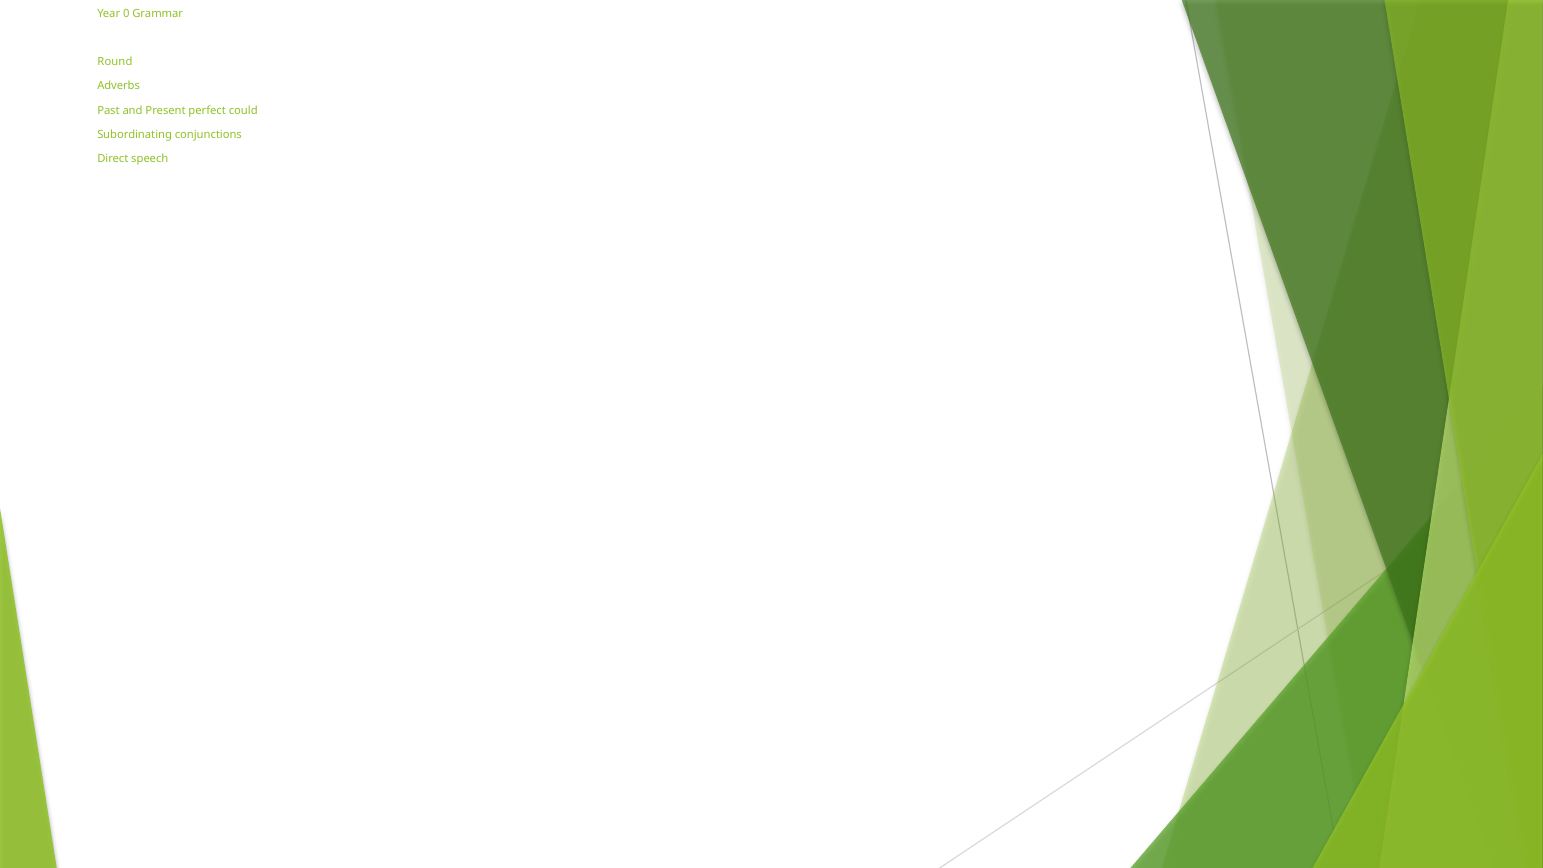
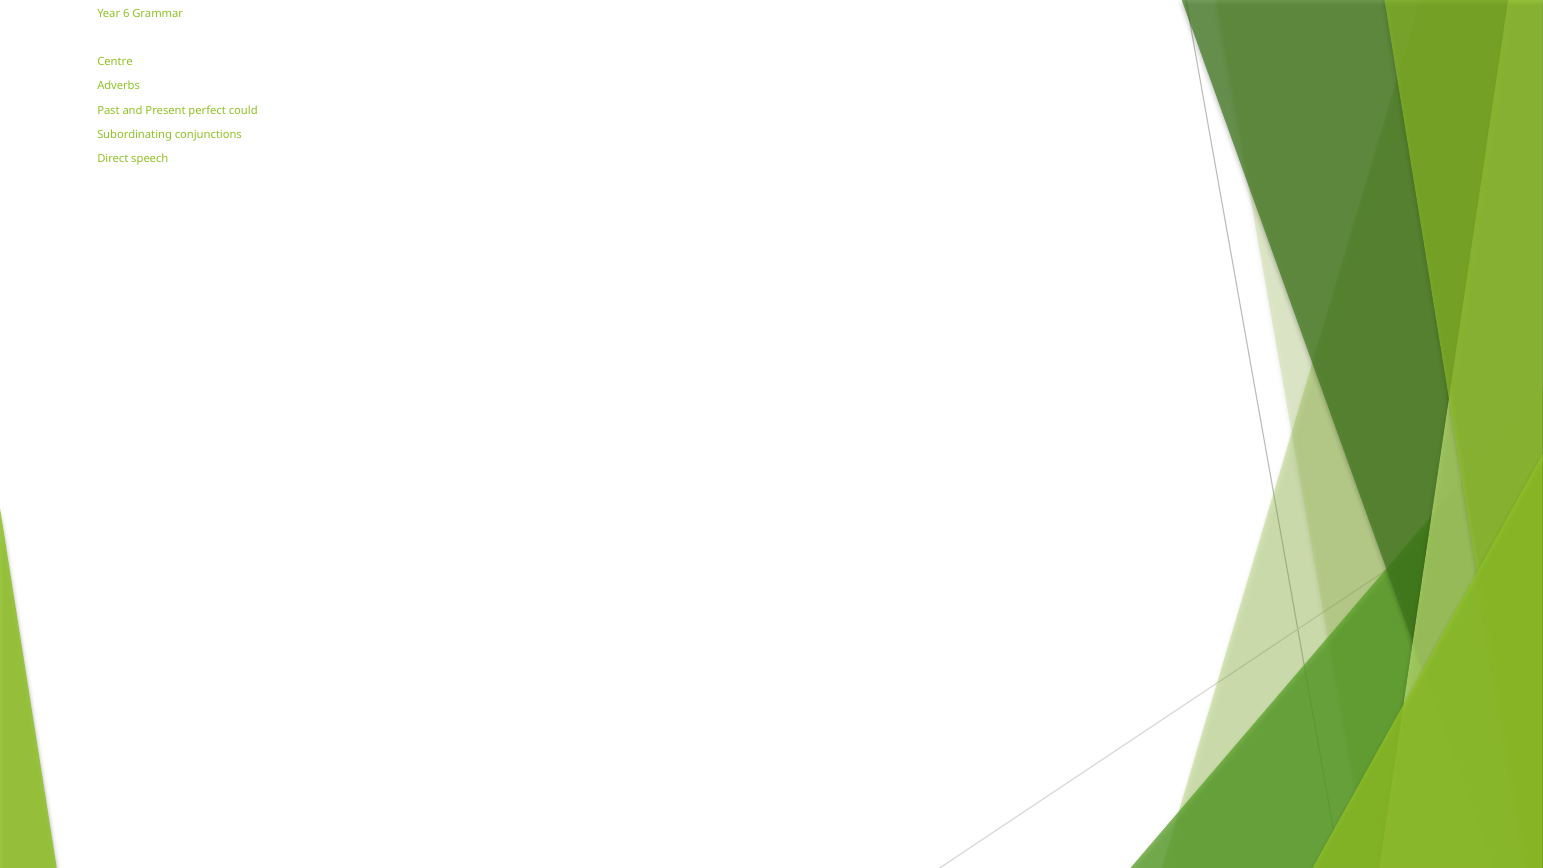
0: 0 -> 6 (126, 13)
Round: Round -> Centre (115, 62)
